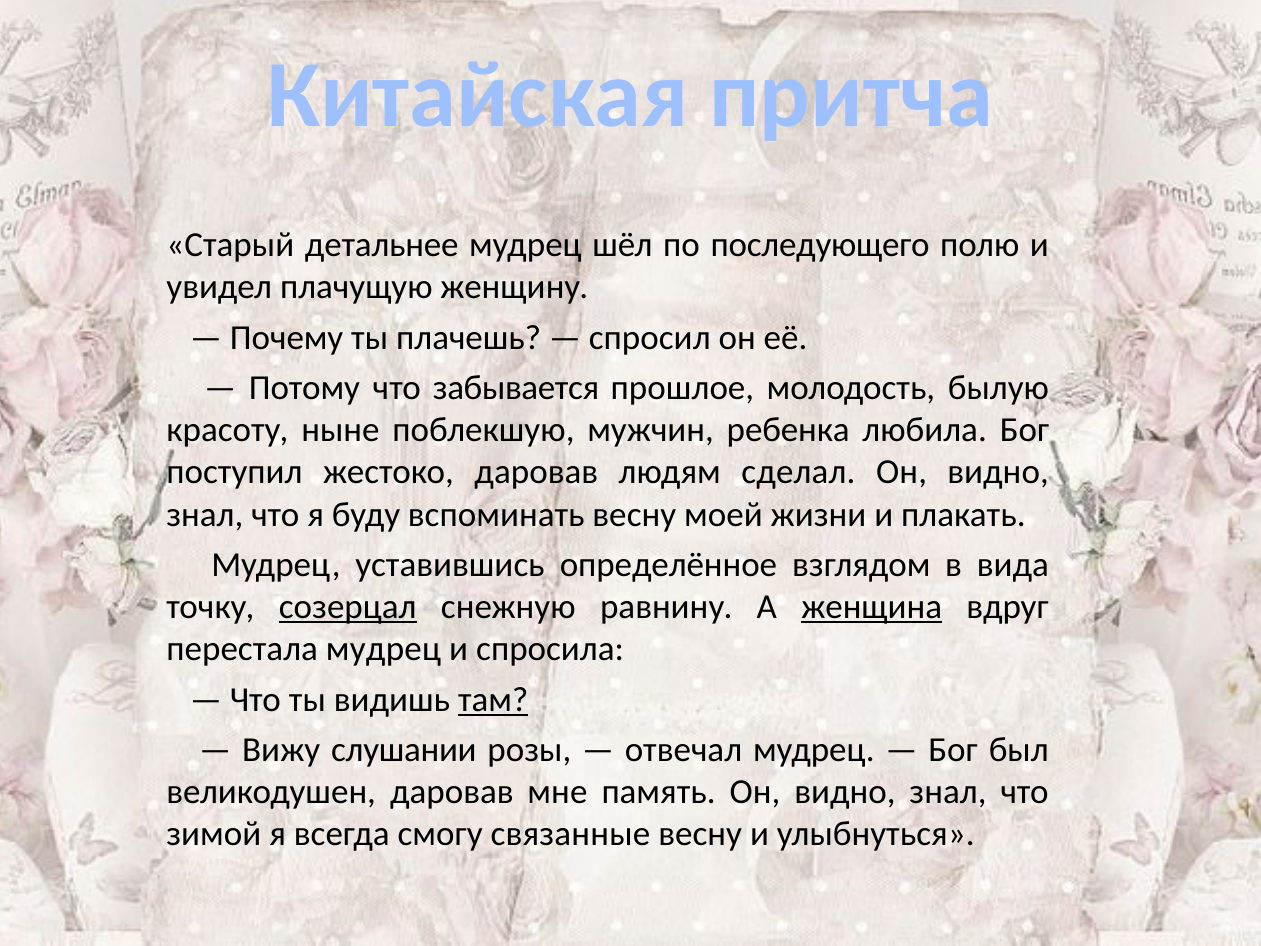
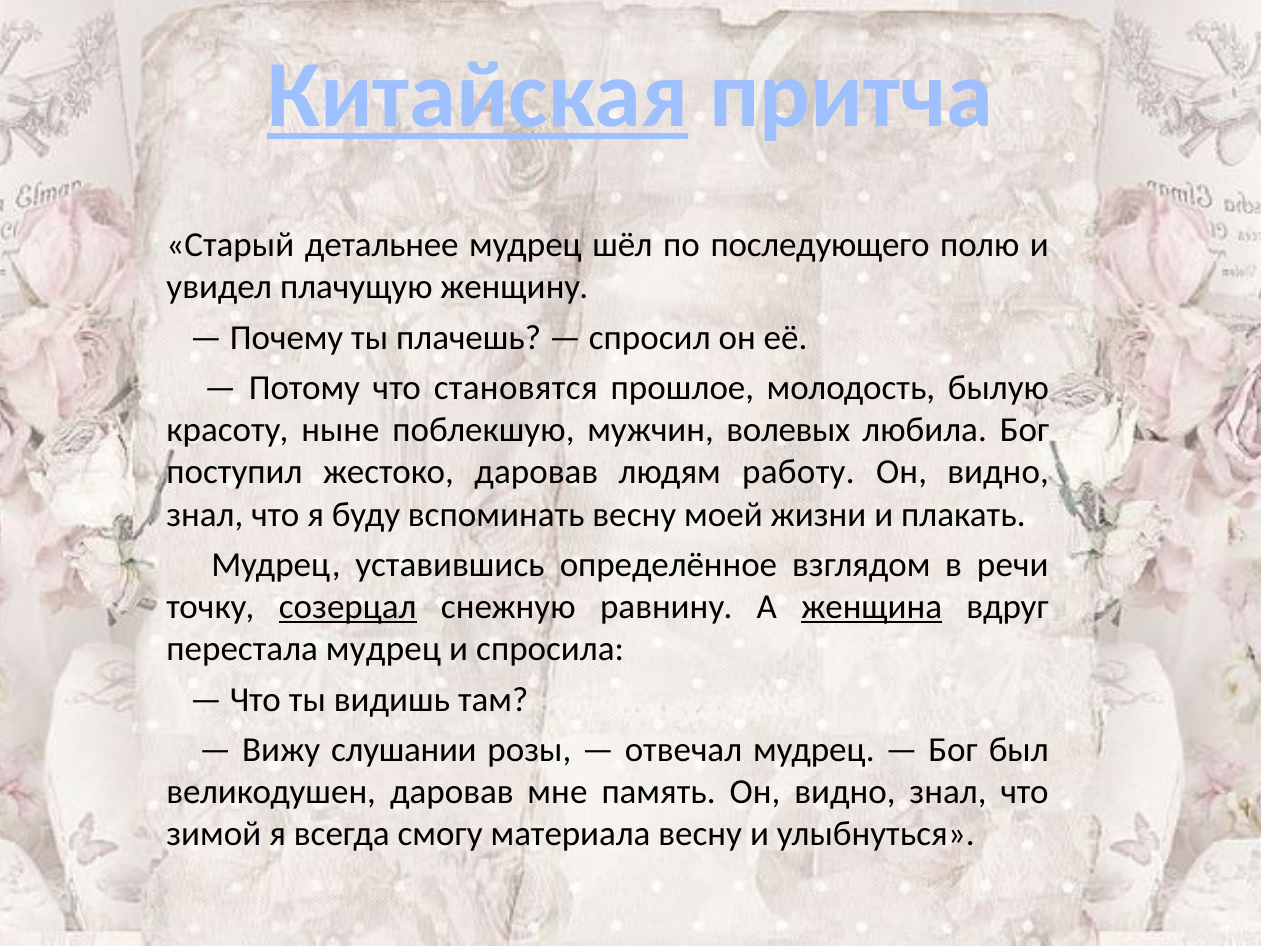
Китайская underline: none -> present (478, 96)
забывается: забывается -> становятся (516, 388)
ребенка: ребенка -> волевых (788, 430)
сделал: сделал -> работу (798, 472)
вида: вида -> речи (1013, 565)
там underline: present -> none (493, 699)
связанные: связанные -> материала (571, 834)
